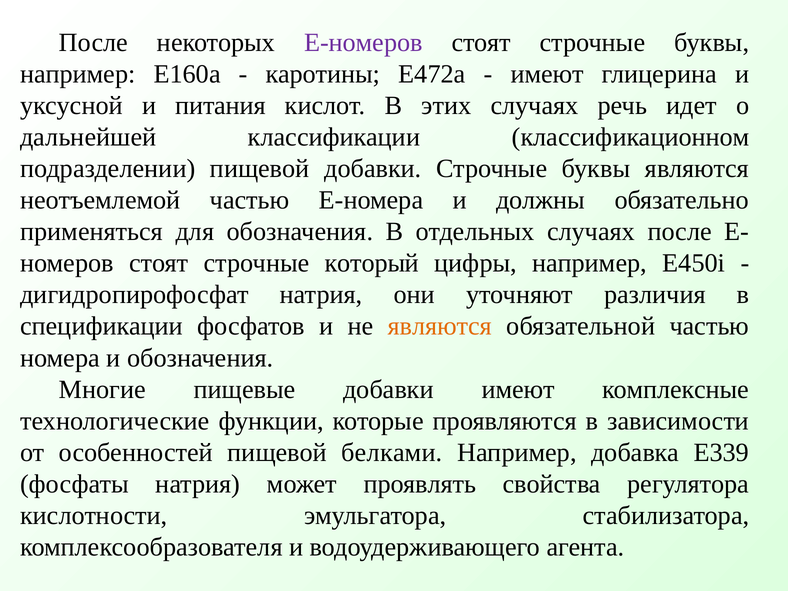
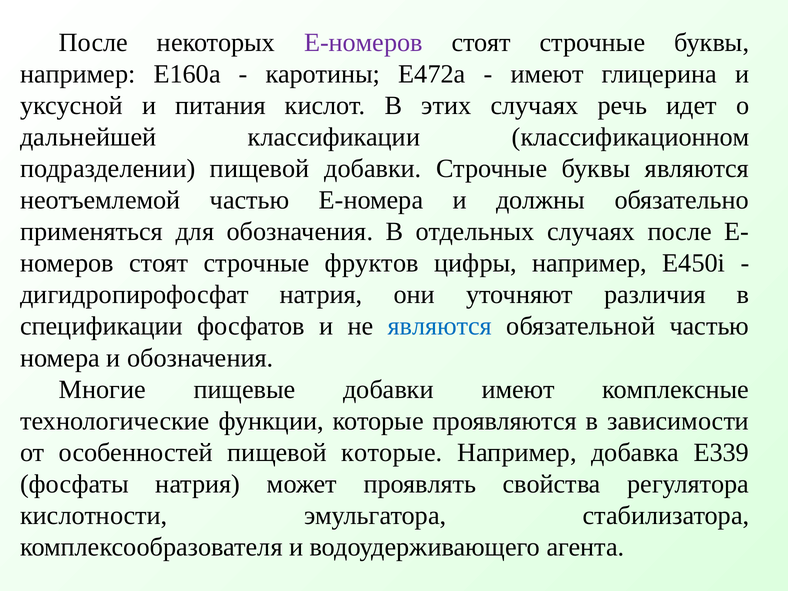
который: который -> фруктов (372, 263)
являются colour: orange -> blue (440, 326)
пищевой белками: белками -> которые (392, 452)
